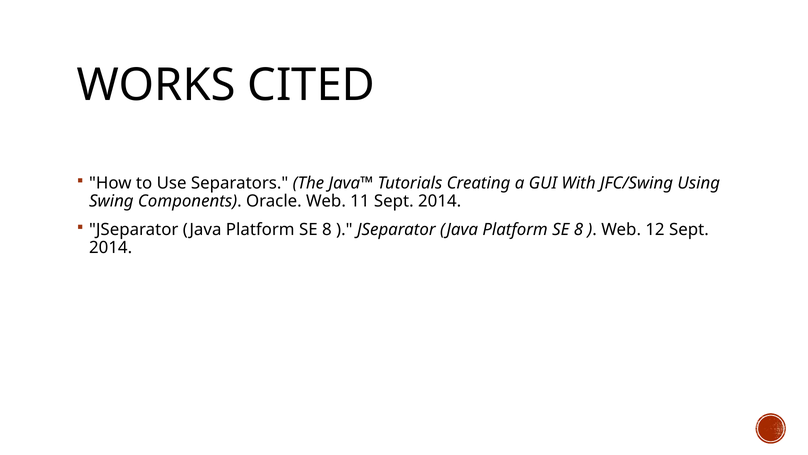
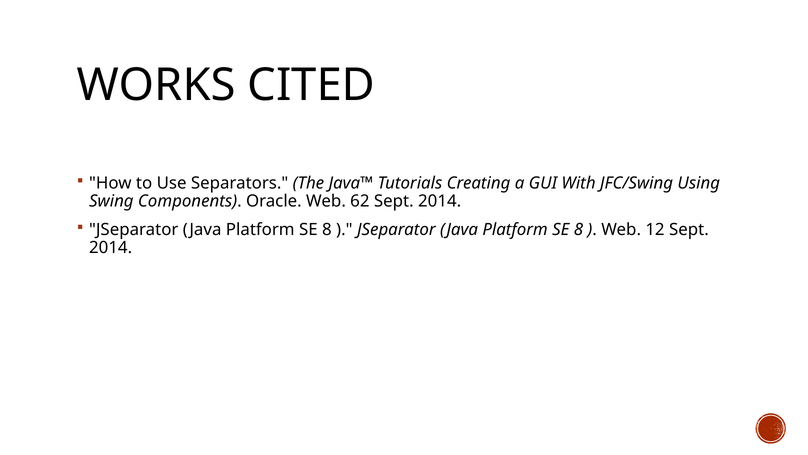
11: 11 -> 62 (360, 201)
